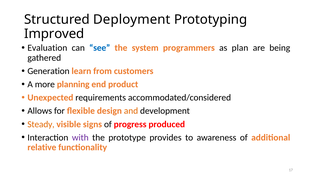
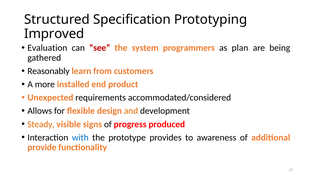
Deployment: Deployment -> Specification (132, 20)
see colour: blue -> red (100, 48)
Generation: Generation -> Reasonably (49, 71)
planning: planning -> installed (73, 85)
with colour: purple -> blue (80, 138)
relative: relative -> provide (42, 148)
